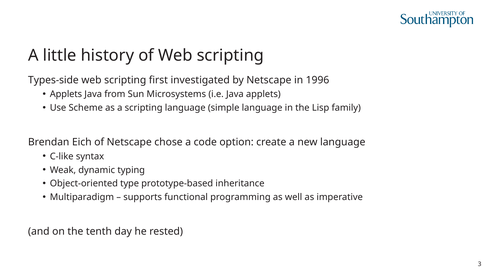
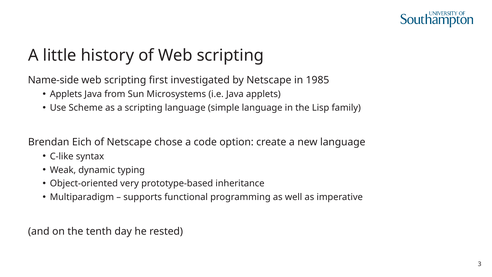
Types-side: Types-side -> Name-side (53, 80)
1996: 1996 -> 1985 (318, 80)
type: type -> very (130, 183)
